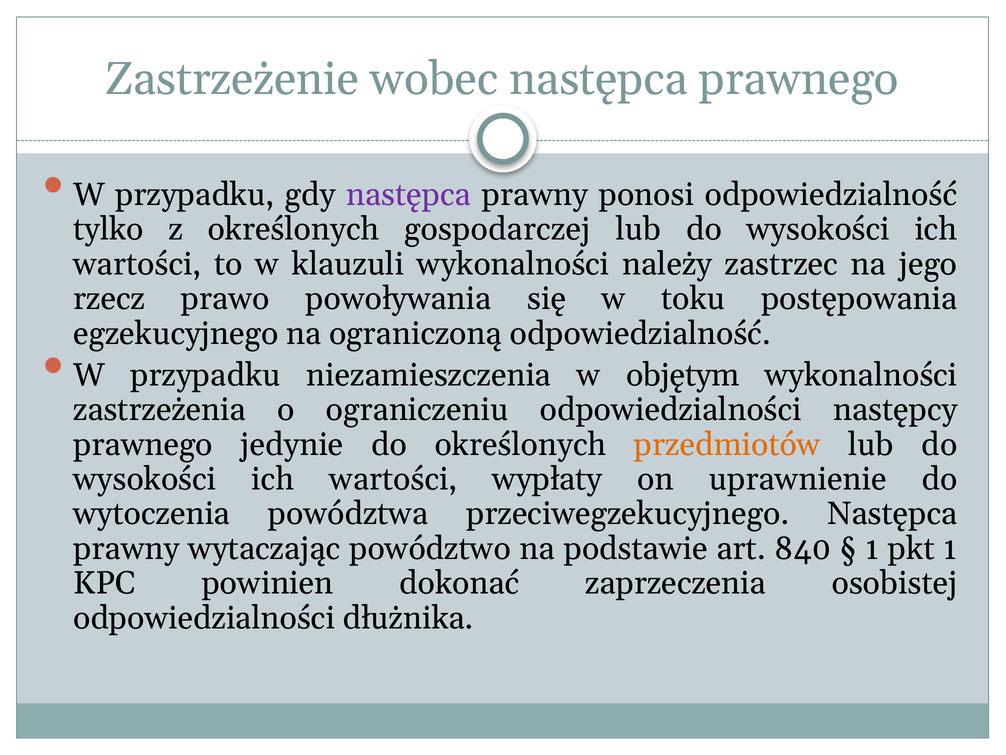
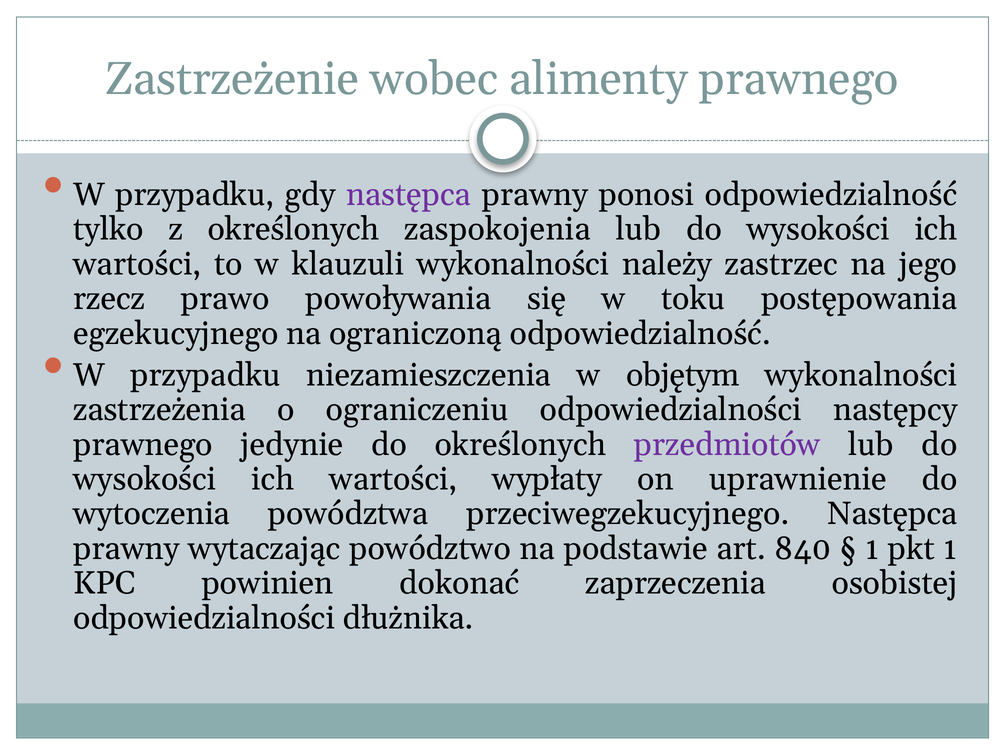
wobec następca: następca -> alimenty (598, 79)
gospodarczej: gospodarczej -> zaspokojenia (497, 229)
przedmiotów colour: orange -> purple (727, 444)
